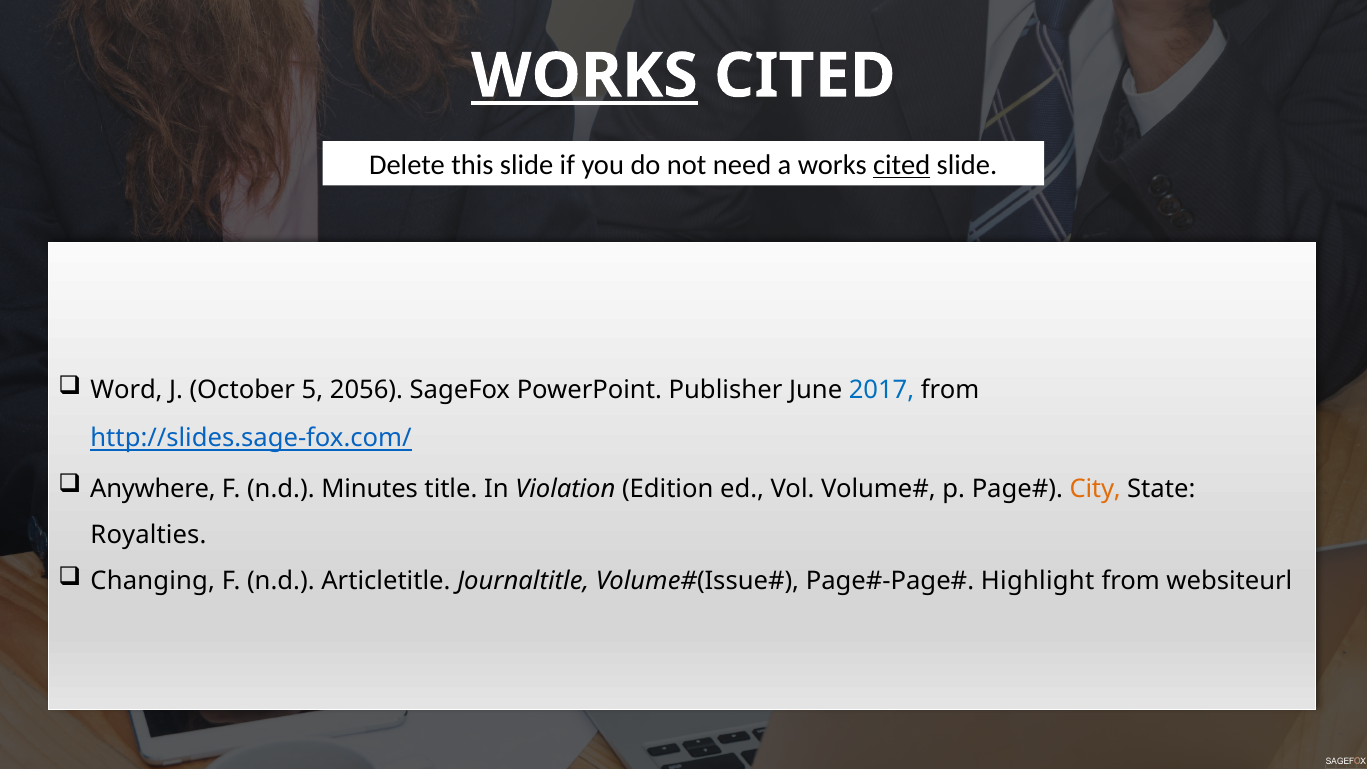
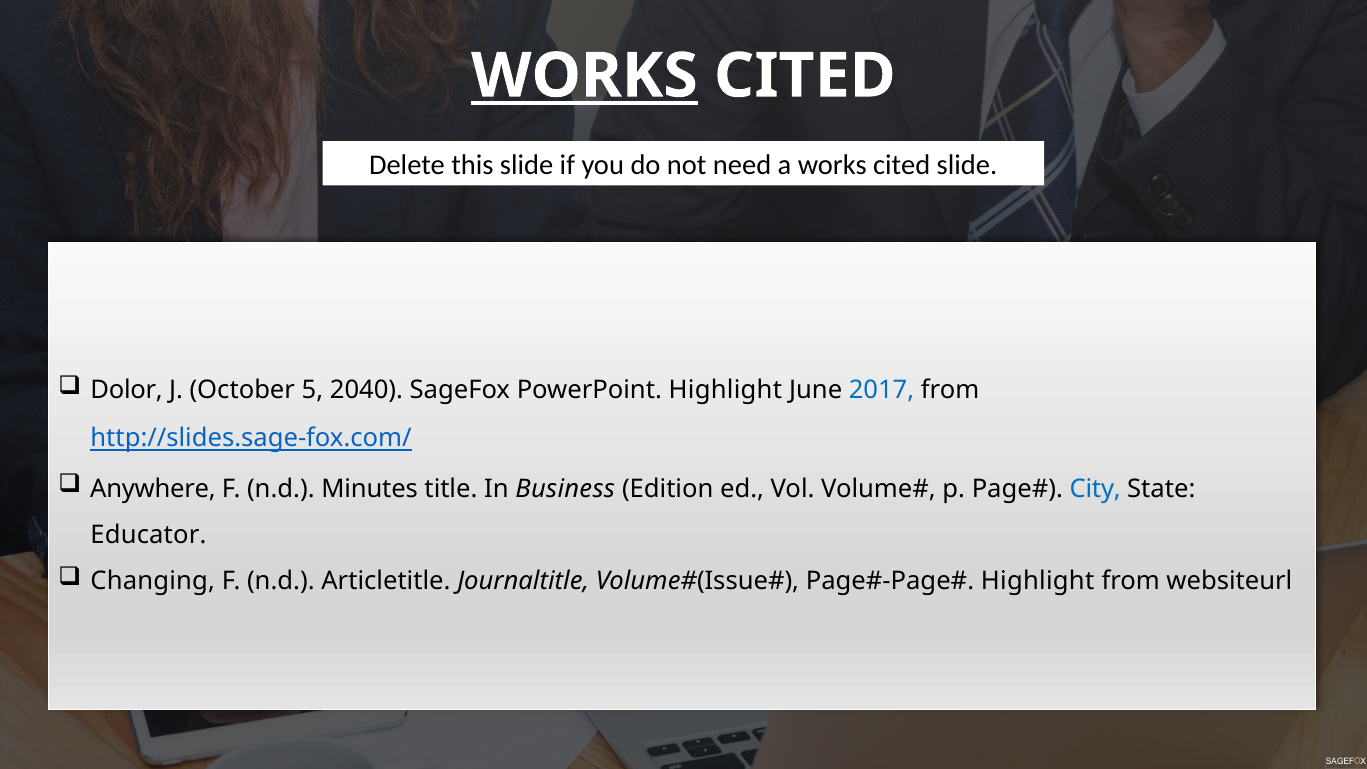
cited underline: present -> none (902, 165)
Word: Word -> Dolor (127, 390)
2056: 2056 -> 2040 (366, 390)
PowerPoint Publisher: Publisher -> Highlight (725, 390)
Violation: Violation -> Business (565, 489)
City colour: orange -> blue (1095, 489)
Royalties: Royalties -> Educator (148, 535)
